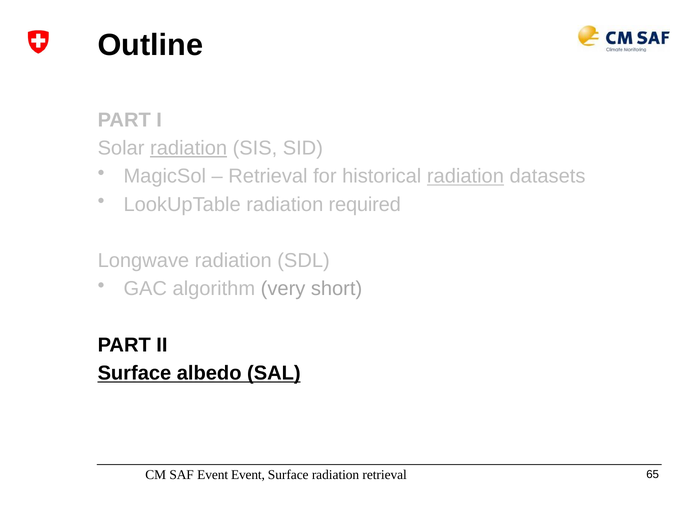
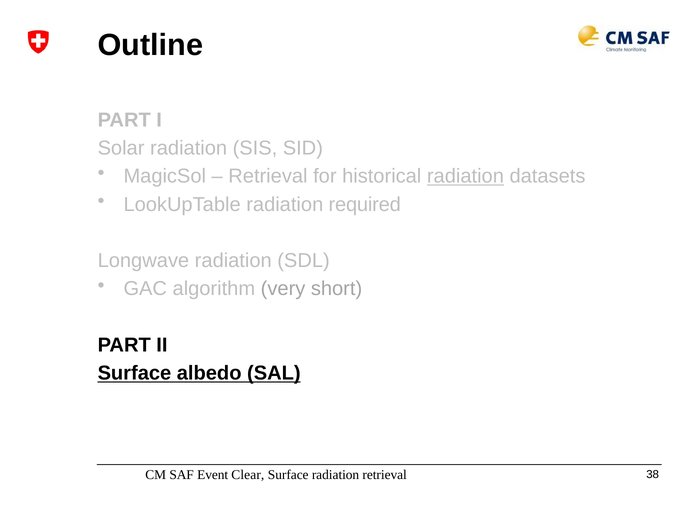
radiation underline: present -> none (189, 148)
Event Event: Event -> Clear (248, 475)
65: 65 -> 38 (653, 474)
